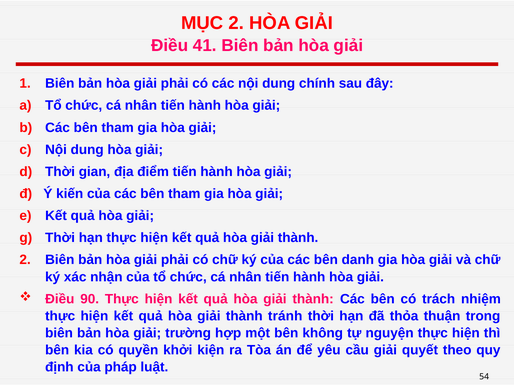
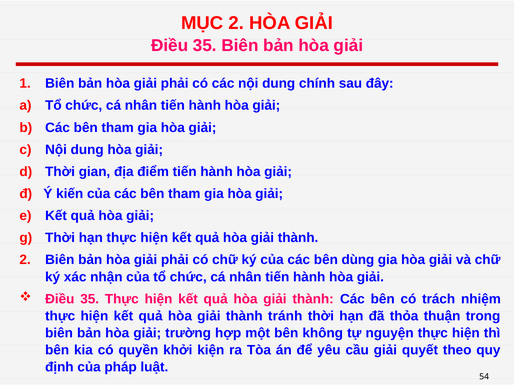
41: 41 -> 35 (205, 46)
danh: danh -> dùng (358, 260)
90: 90 -> 35 (90, 299)
